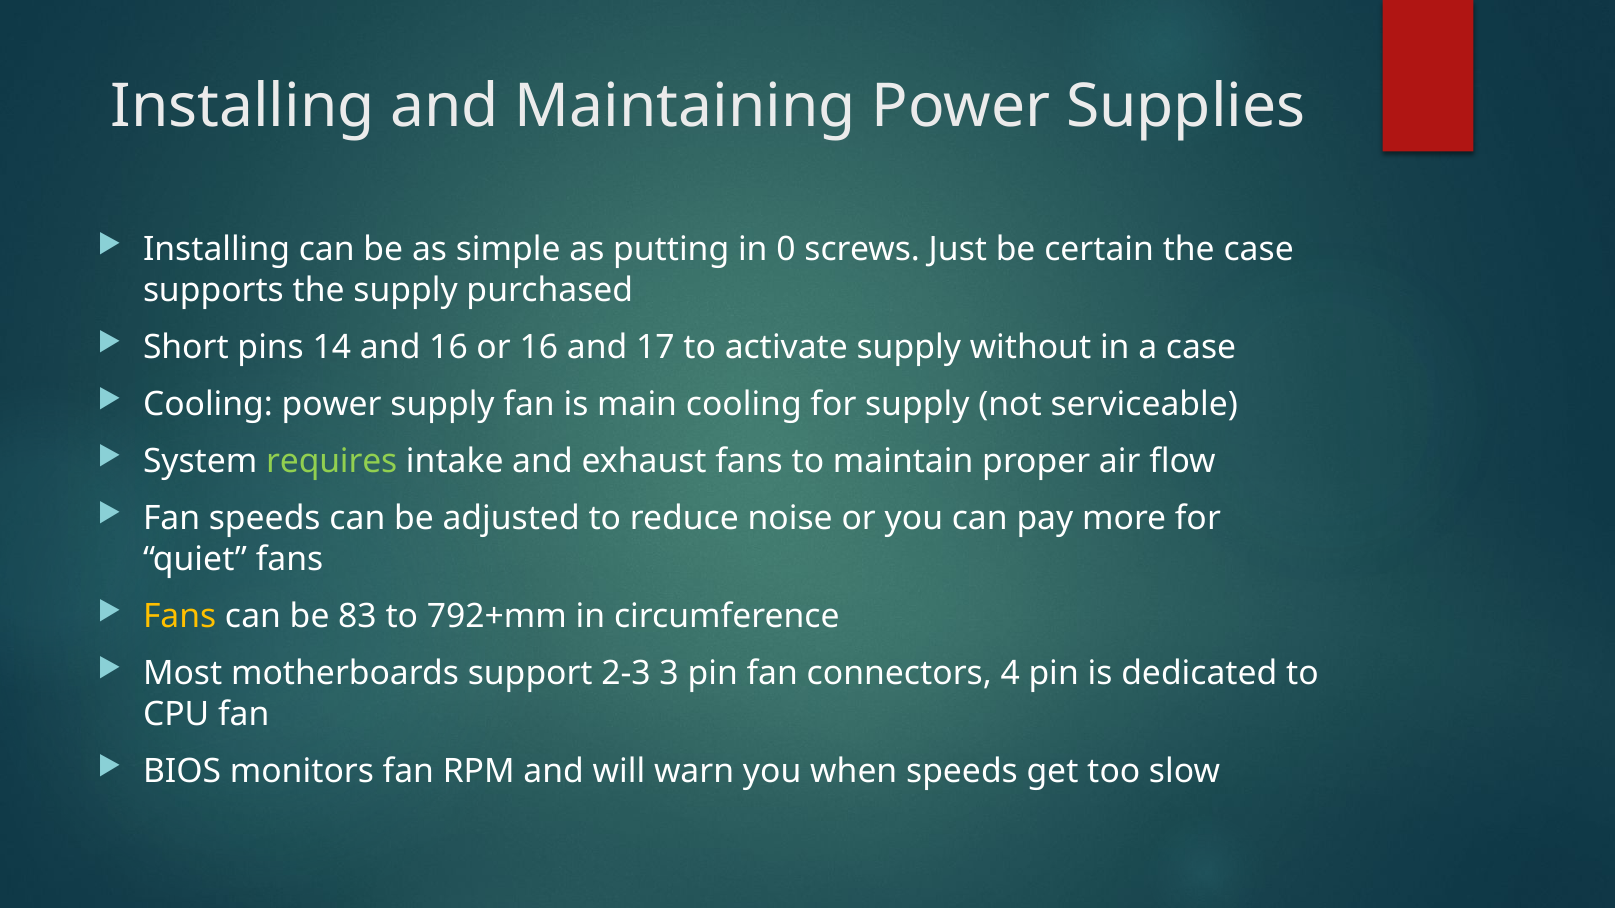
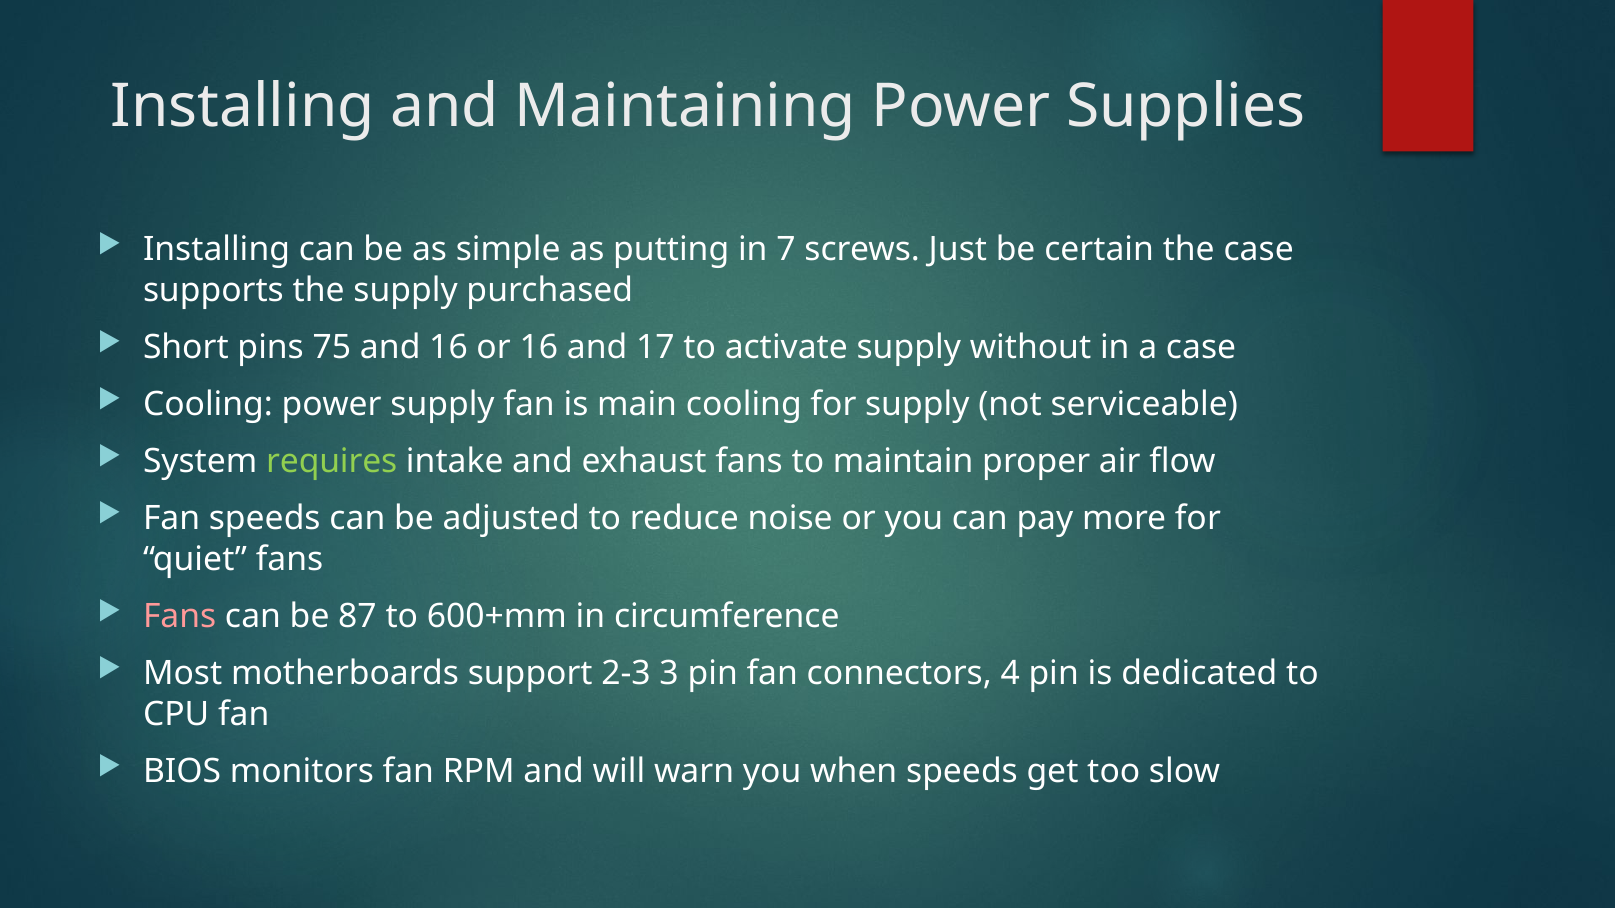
0: 0 -> 7 (786, 250)
14: 14 -> 75 (332, 347)
Fans colour: yellow -> pink (180, 617)
83: 83 -> 87 (357, 617)
792+mm: 792+mm -> 600+mm (497, 617)
